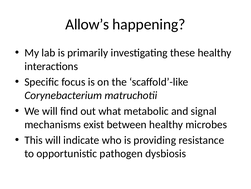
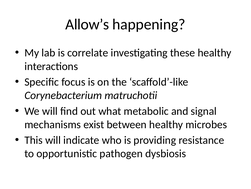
primarily: primarily -> correlate (88, 53)
